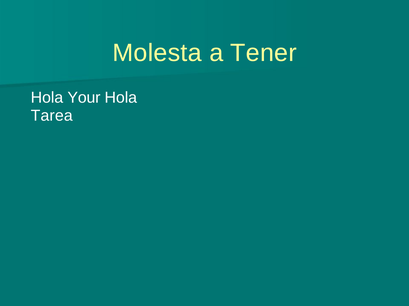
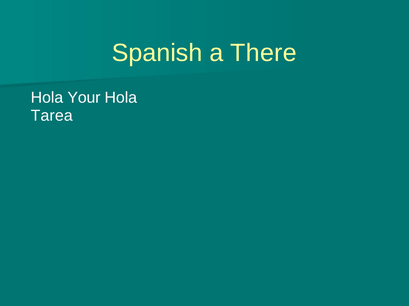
Molesta: Molesta -> Spanish (157, 53)
Tener: Tener -> There (264, 53)
